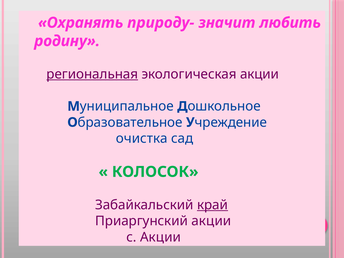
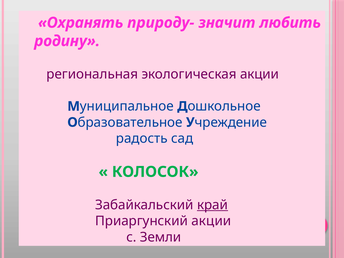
региональная underline: present -> none (92, 74)
очистка: очистка -> радость (142, 138)
с Акции: Акции -> Земли (161, 237)
